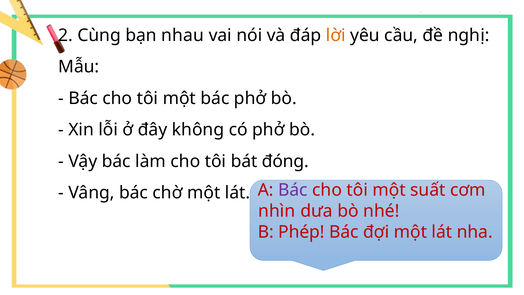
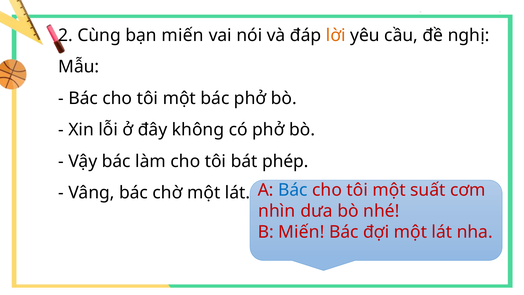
bạn nhau: nhau -> miến (183, 35)
đóng: đóng -> phép (285, 161)
Bác colour: purple -> blue (293, 190)
B Phép: Phép -> Miến (301, 232)
